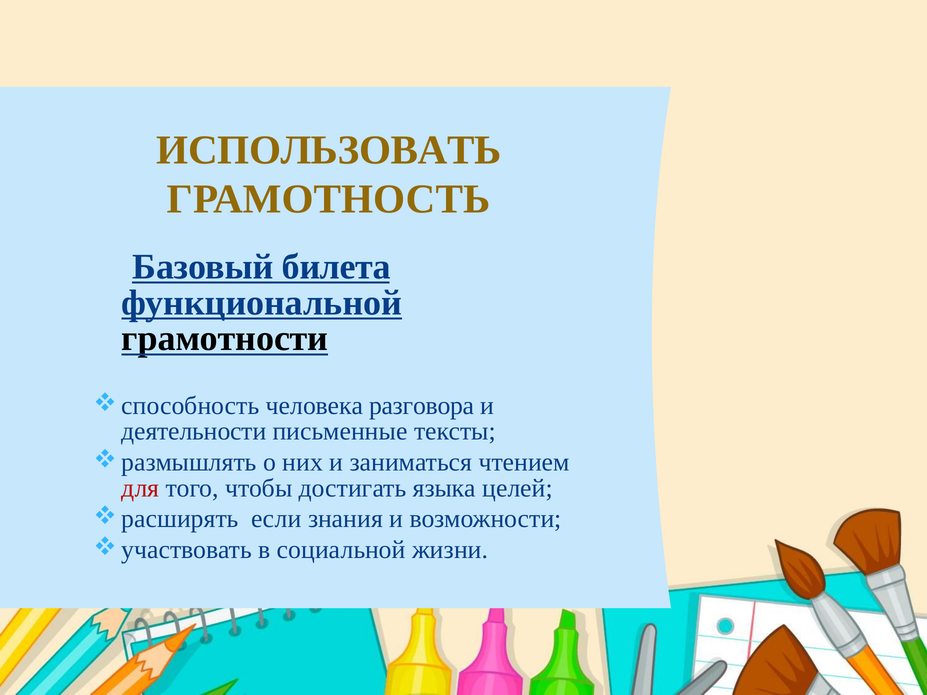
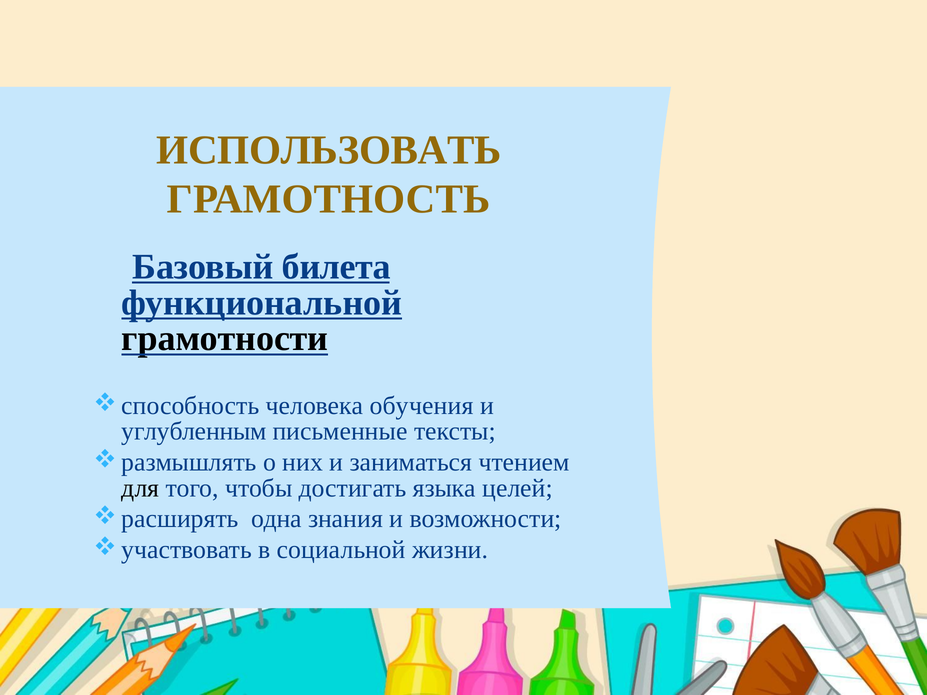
разговора: разговора -> обучения (422, 406)
деятельности: деятельности -> углубленным (194, 432)
для colour: red -> black (140, 488)
если: если -> одна (277, 519)
